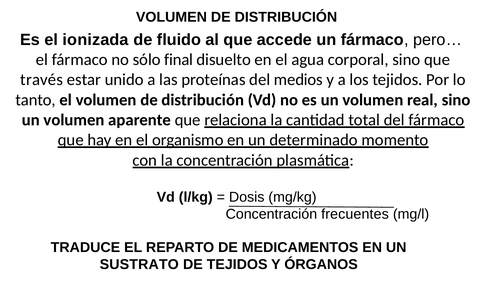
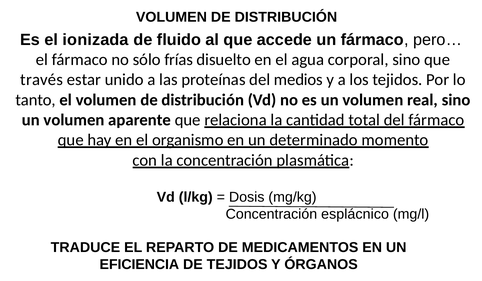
final: final -> frías (179, 59)
frecuentes: frecuentes -> esplácnico (355, 214)
SUSTRATO: SUSTRATO -> EFICIENCIA (139, 264)
